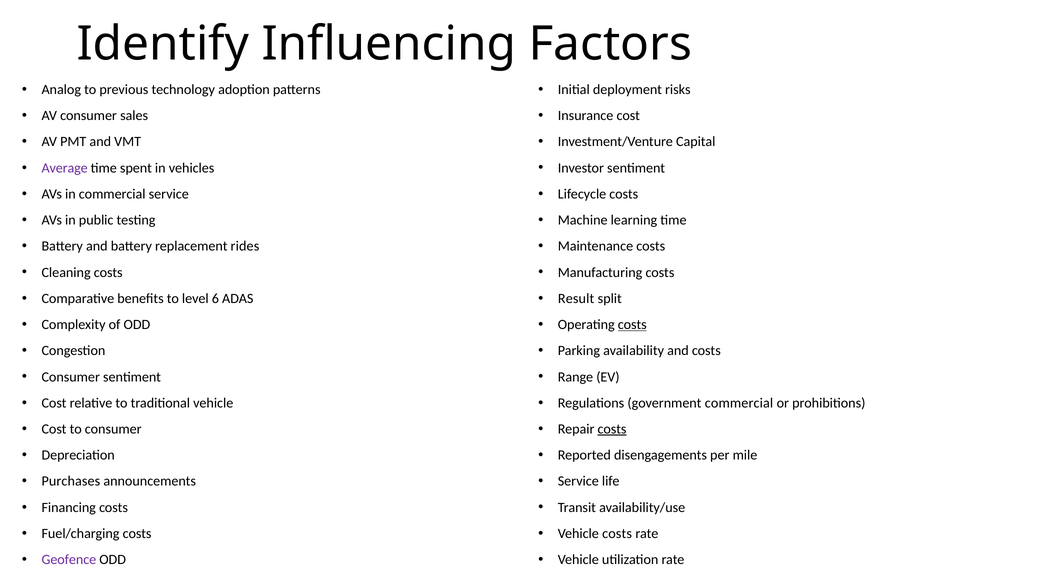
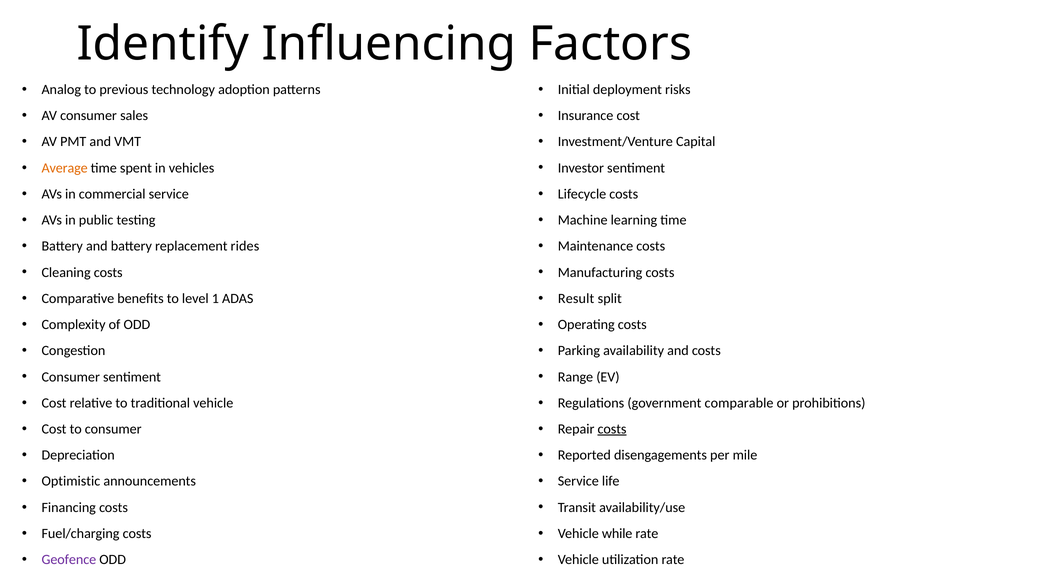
Average colour: purple -> orange (65, 168)
6: 6 -> 1 (215, 299)
costs underline: present -> none (632, 325)
government commercial: commercial -> comparable (739, 403)
Purchases: Purchases -> Optimistic (71, 482)
Vehicle costs: costs -> while (617, 534)
